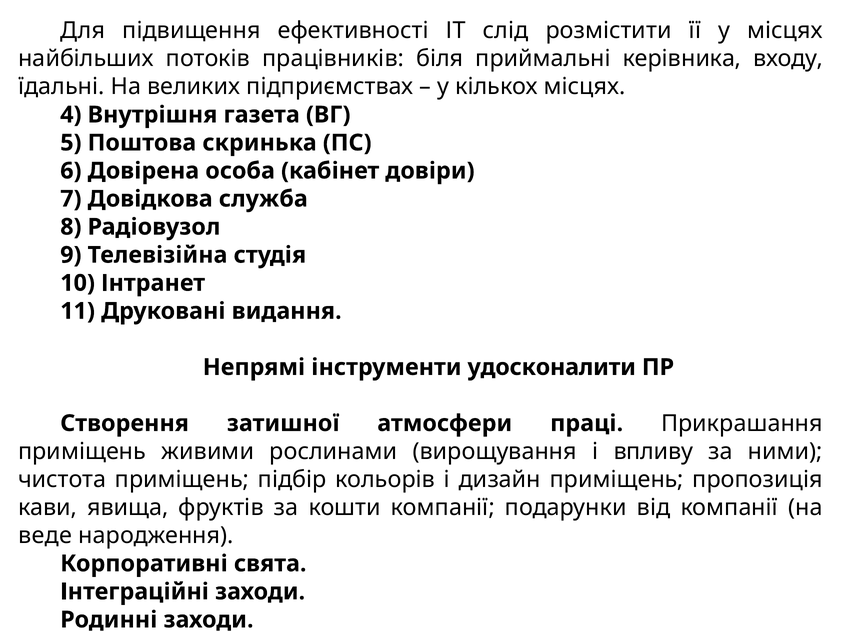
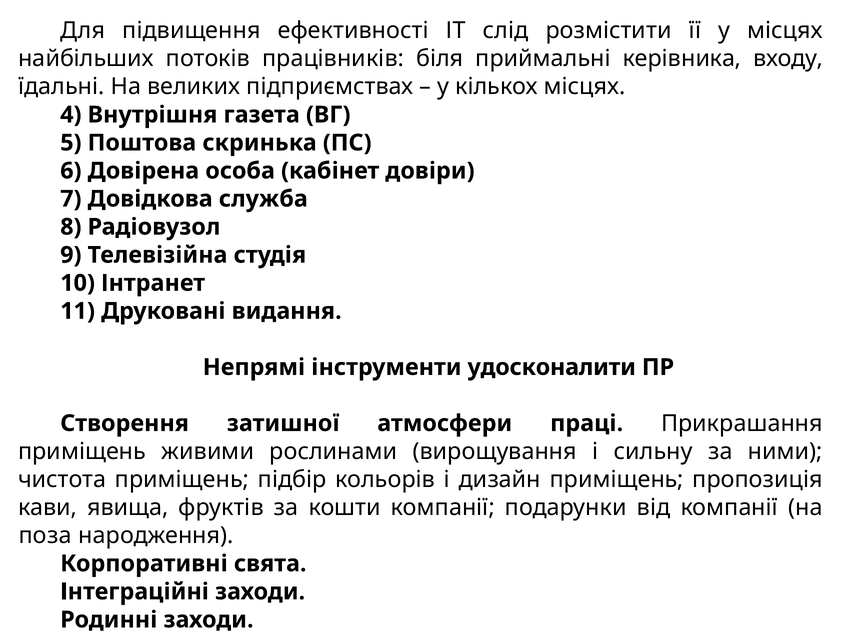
впливу: впливу -> сильну (653, 451)
веде: веде -> поза (45, 535)
